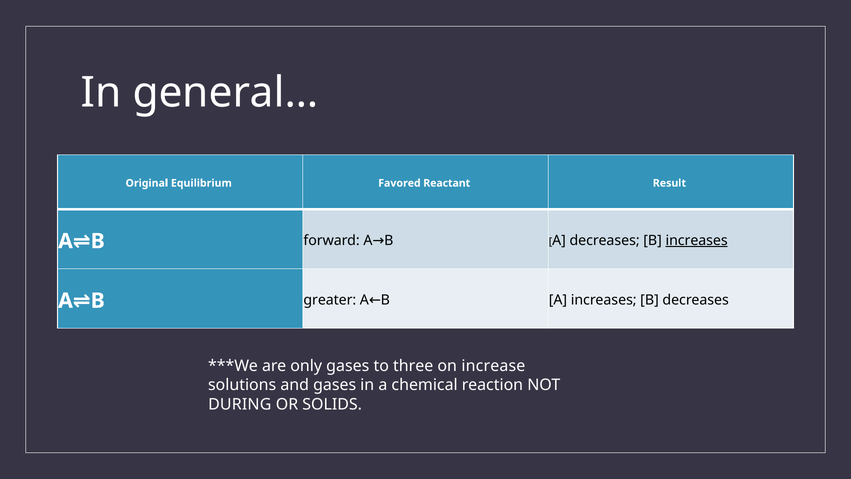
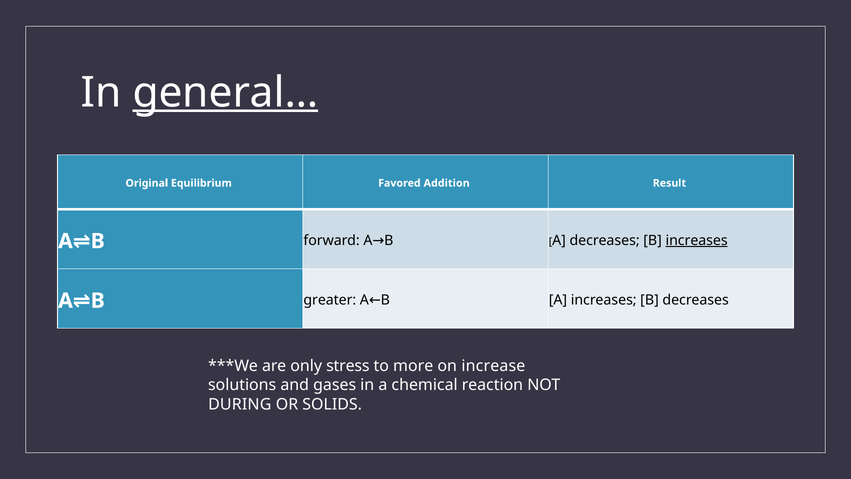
general… underline: none -> present (225, 92)
Reactant: Reactant -> Addition (447, 183)
only gases: gases -> stress (348, 366)
three: three -> more (413, 366)
